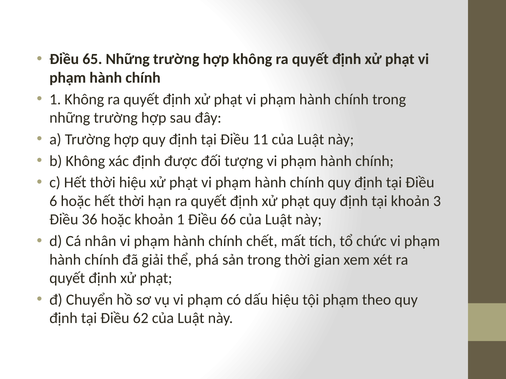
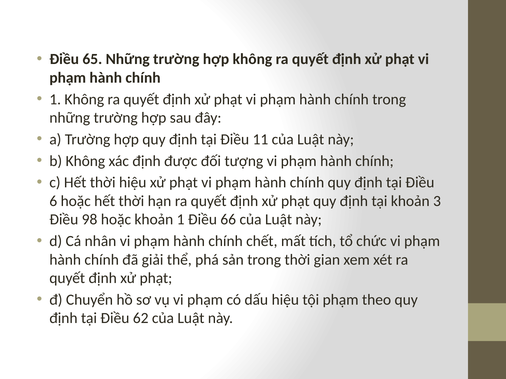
36: 36 -> 98 (90, 220)
